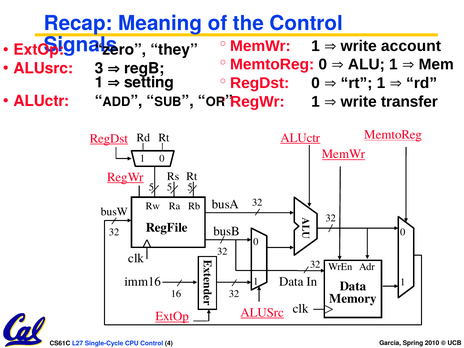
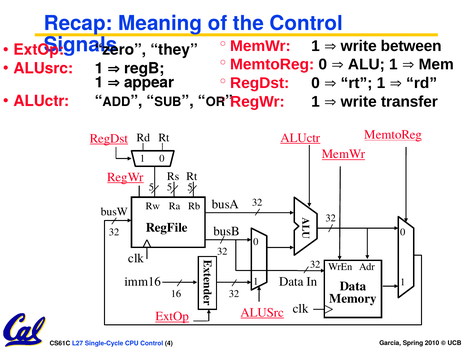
account: account -> between (411, 46)
ALUsrc 3: 3 -> 1 (99, 68)
setting: setting -> appear (149, 82)
